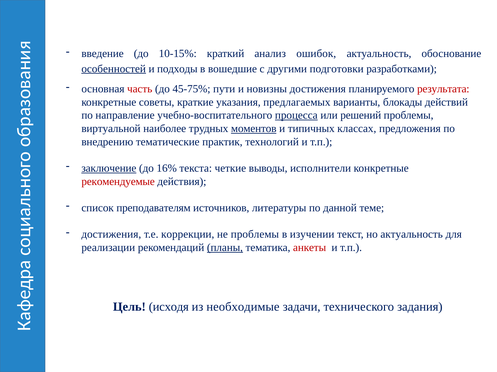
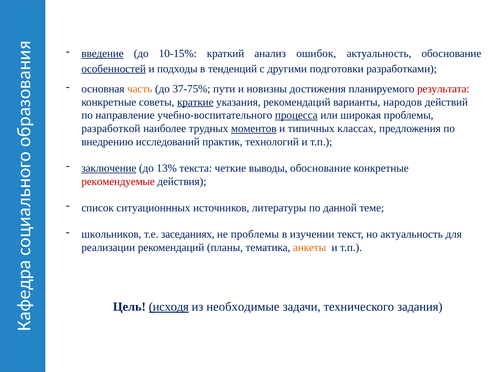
введение underline: none -> present (103, 54)
вошедшие: вошедшие -> тенденций (233, 69)
часть colour: red -> orange (140, 89)
45-75%: 45-75% -> 37-75% (191, 89)
краткие underline: none -> present (195, 102)
указания предлагаемых: предлагаемых -> рекомендаций (297, 102)
блокады: блокады -> народов (403, 102)
решений: решений -> широкая (361, 116)
виртуальной: виртуальной -> разработкой (111, 129)
тематические: тематические -> исследований (168, 142)
16%: 16% -> 13% (167, 169)
выводы исполнители: исполнители -> обоснование (321, 169)
преподавателям: преподавателям -> ситуационнных (153, 208)
достижения: достижения -> школьников (111, 235)
коррекции: коррекции -> заседаниях (188, 235)
планы underline: present -> none (225, 248)
анкеты colour: red -> orange (310, 248)
исходя underline: none -> present (169, 307)
